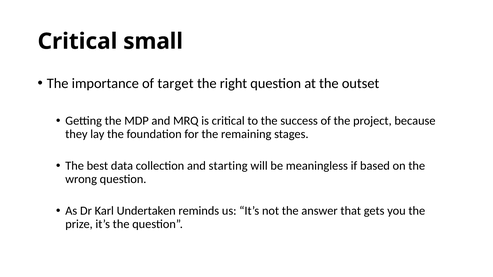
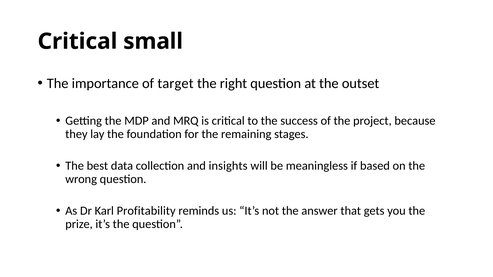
starting: starting -> insights (228, 166)
Undertaken: Undertaken -> Profitability (146, 211)
